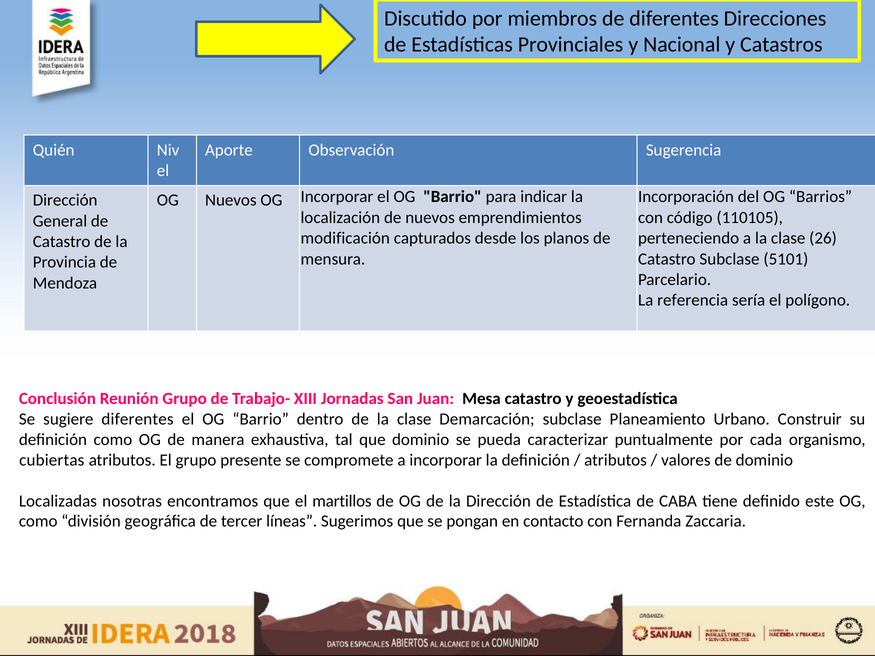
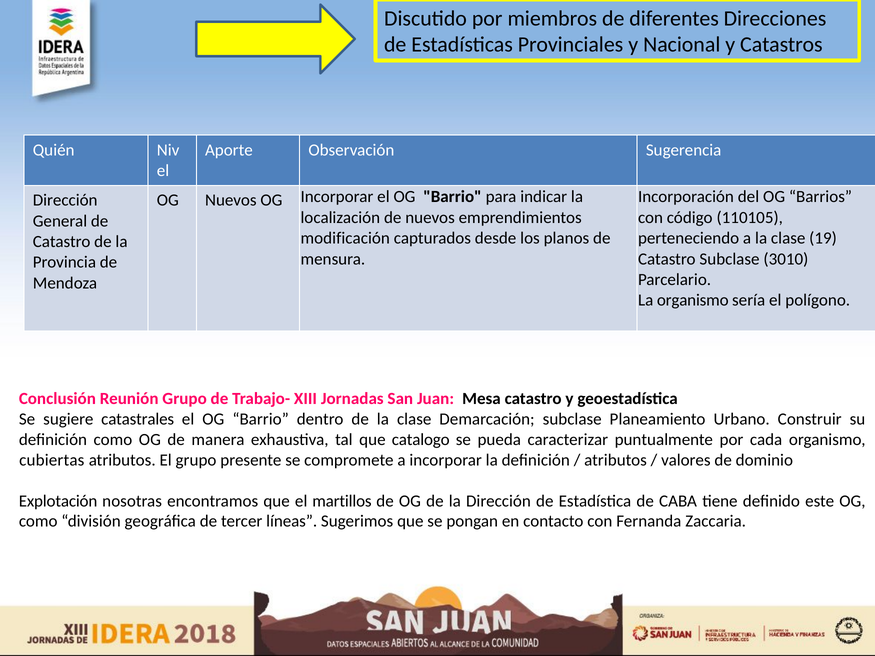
26: 26 -> 19 (823, 238)
5101: 5101 -> 3010 (786, 259)
La referencia: referencia -> organismo (693, 300)
sugiere diferentes: diferentes -> catastrales (138, 419)
que dominio: dominio -> catalogo (421, 440)
Localizadas: Localizadas -> Explotación (58, 501)
